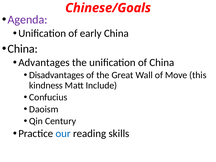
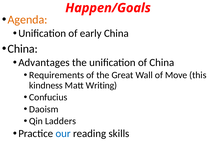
Chinese/Goals: Chinese/Goals -> Happen/Goals (108, 8)
Agenda colour: purple -> orange (28, 20)
Disadvantages: Disadvantages -> Requirements (57, 75)
Include: Include -> Writing (101, 85)
Century: Century -> Ladders (61, 121)
